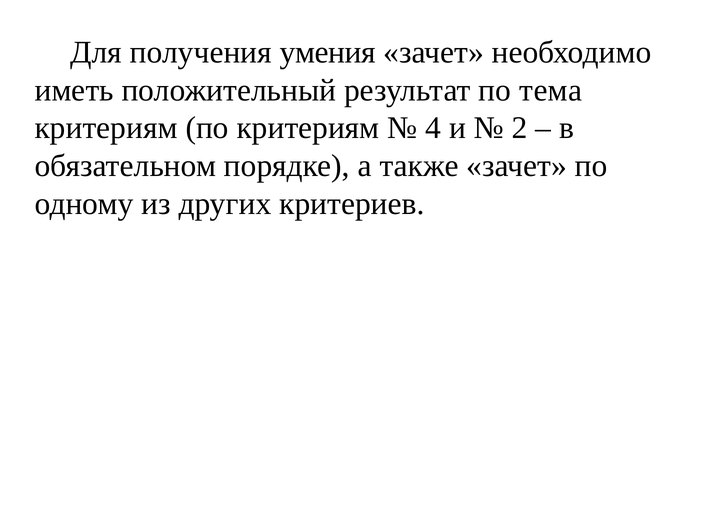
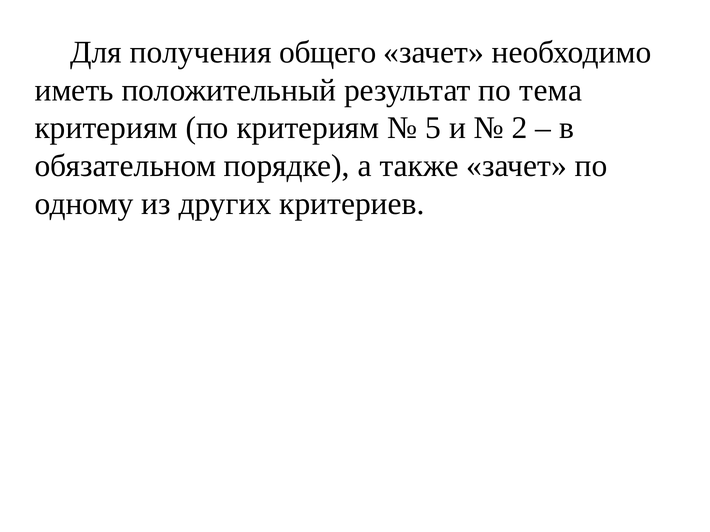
умения: умения -> общего (328, 52)
4: 4 -> 5 (433, 128)
